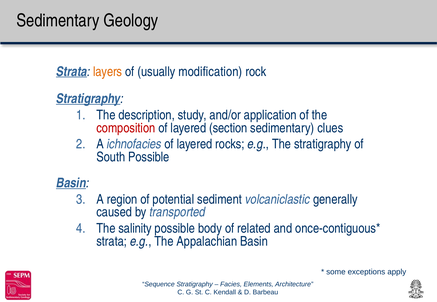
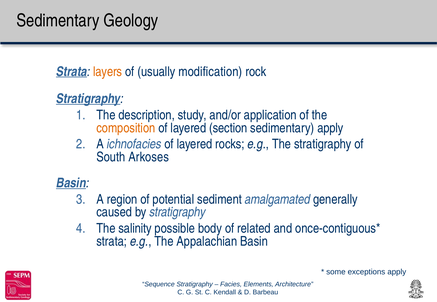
composition colour: red -> orange (126, 128)
sedimentary clues: clues -> apply (330, 128)
South Possible: Possible -> Arkoses (149, 157)
volcaniclastic: volcaniclastic -> amalgamated (278, 200)
by transported: transported -> stratigraphy (178, 213)
